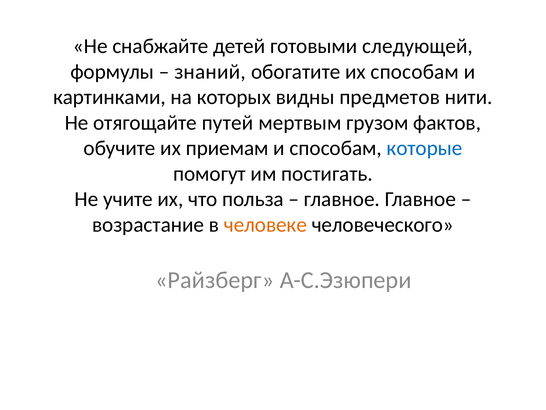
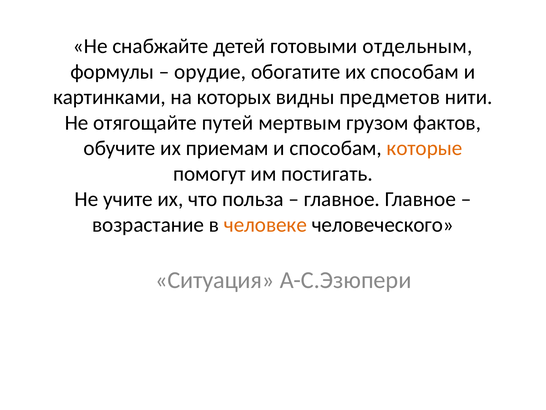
следующей: следующей -> отдельным (417, 46)
знаний: знаний -> орудие (210, 72)
которые colour: blue -> orange (424, 148)
Райзберг: Райзберг -> Ситуация (215, 280)
